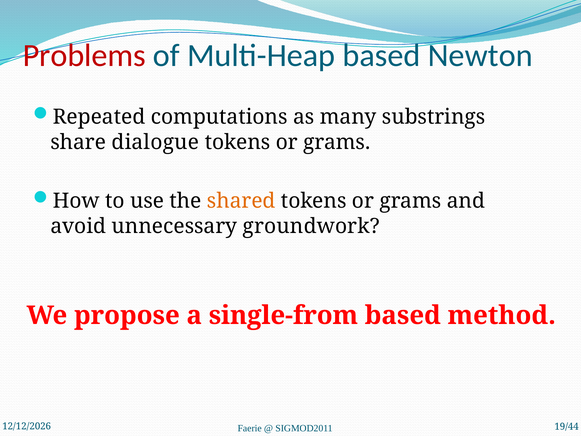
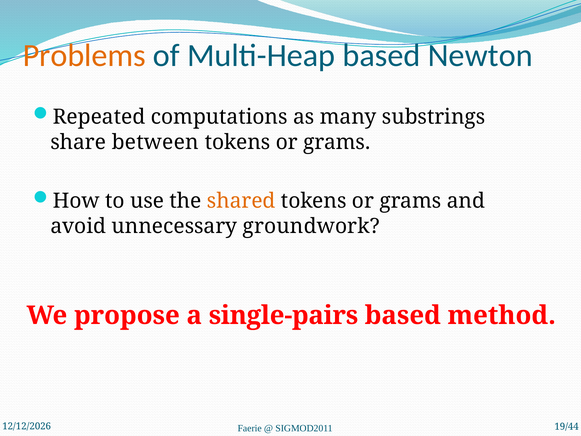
Problems colour: red -> orange (84, 56)
dialogue: dialogue -> between (155, 142)
single-from: single-from -> single-pairs (283, 315)
